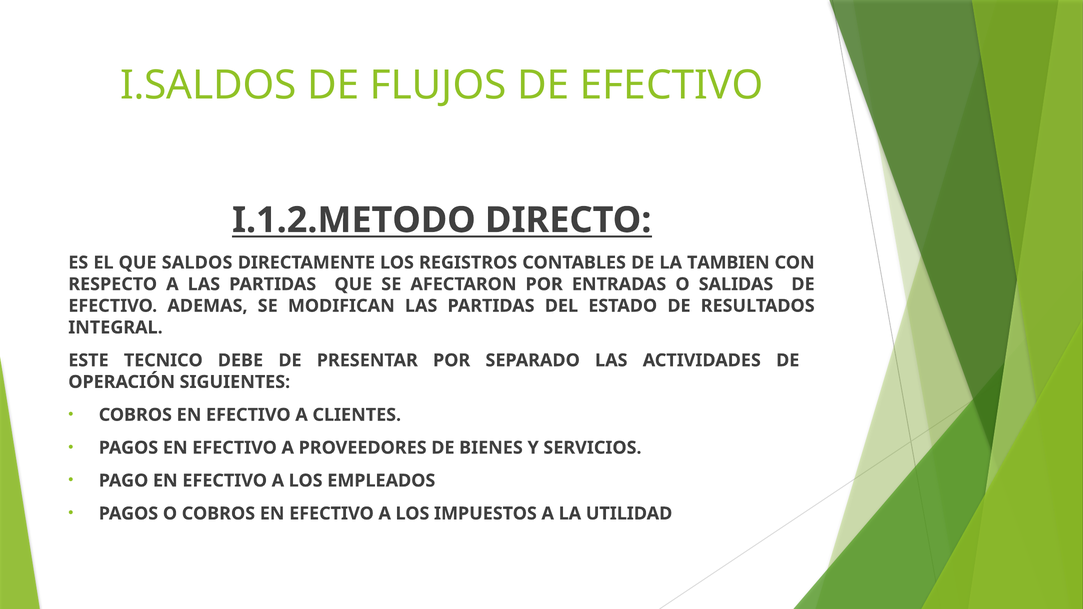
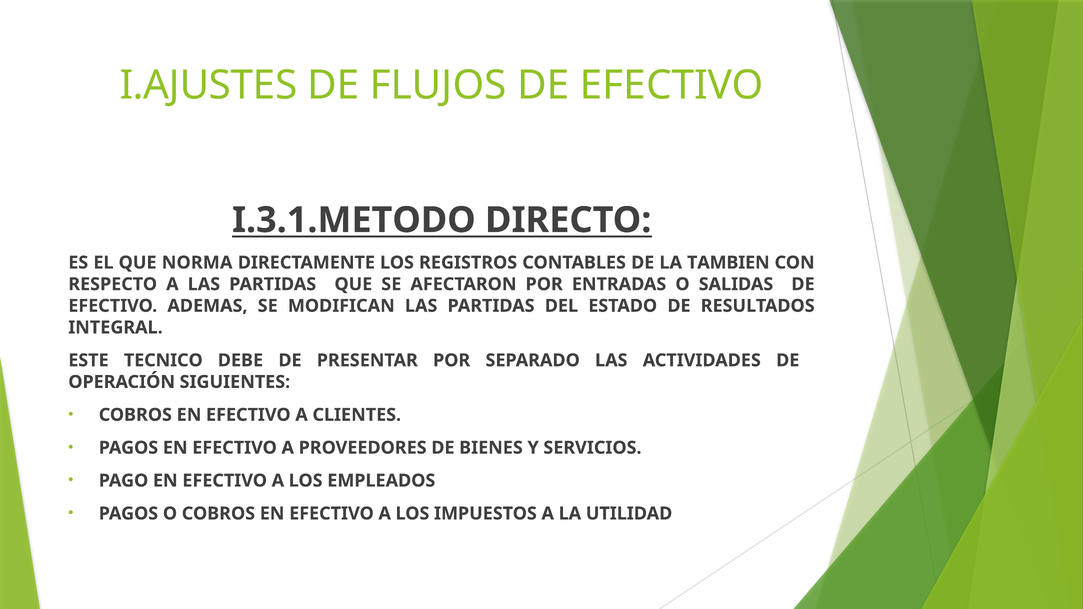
I.SALDOS: I.SALDOS -> I.AJUSTES (208, 85)
I.1.2.METODO: I.1.2.METODO -> I.3.1.METODO (354, 220)
SALDOS: SALDOS -> NORMA (197, 263)
